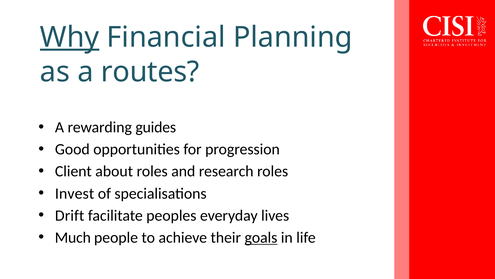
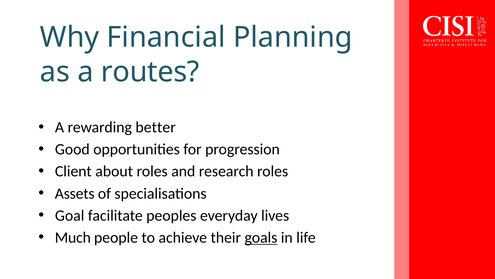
Why underline: present -> none (70, 37)
guides: guides -> better (156, 127)
Invest: Invest -> Assets (75, 193)
Drift: Drift -> Goal (70, 215)
